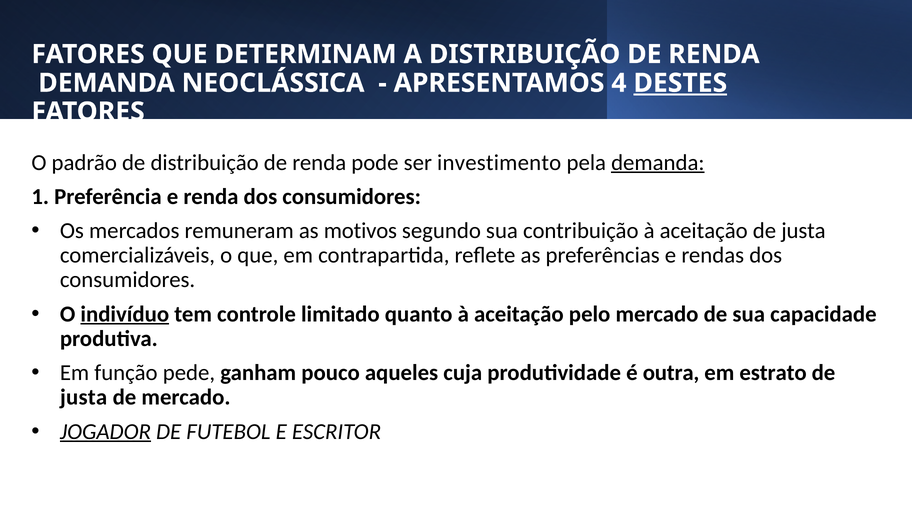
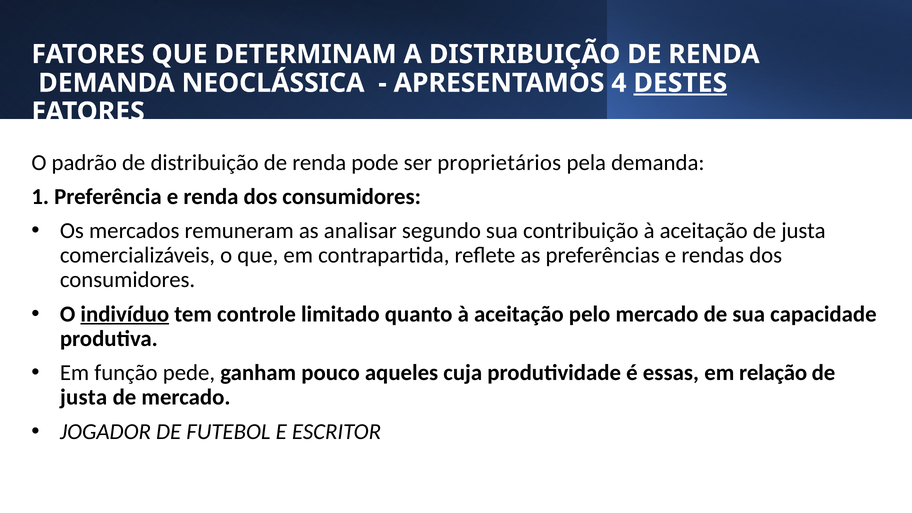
investimento: investimento -> proprietários (499, 162)
demanda underline: present -> none (658, 162)
motivos: motivos -> analisar (360, 231)
outra: outra -> essas (671, 373)
estrato: estrato -> relação (773, 373)
JOGADOR underline: present -> none (105, 432)
